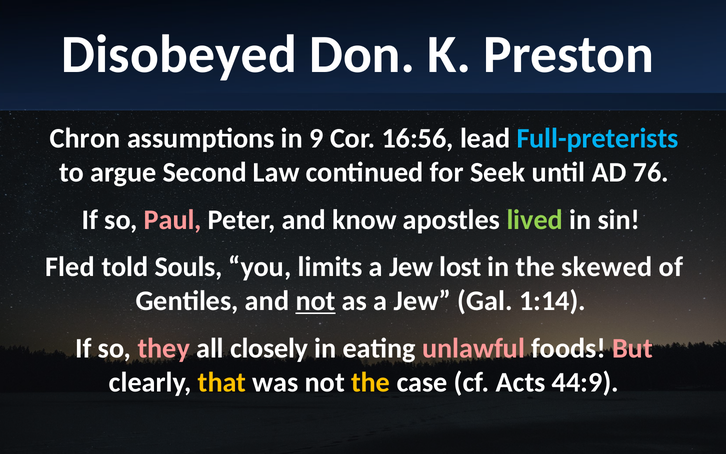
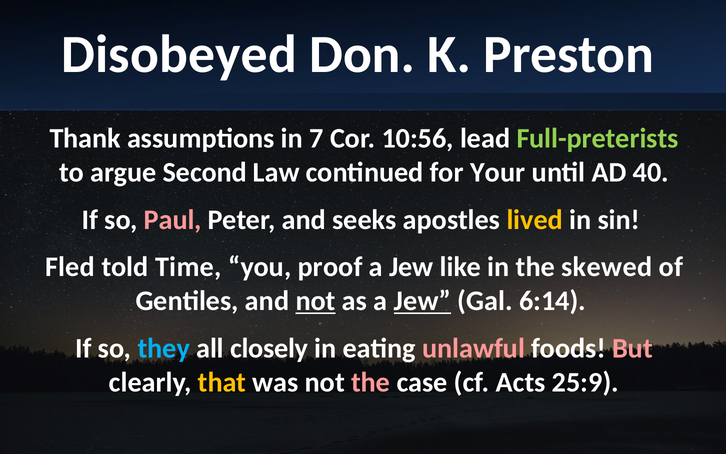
Chron: Chron -> Thank (85, 138)
9: 9 -> 7 (316, 138)
16:56: 16:56 -> 10:56 (418, 138)
Full-preterists colour: light blue -> light green (597, 138)
Seek: Seek -> Your (498, 172)
76: 76 -> 40 (651, 172)
know: know -> seeks (364, 220)
lived colour: light green -> yellow (535, 220)
Souls: Souls -> Time (188, 267)
limits: limits -> proof (330, 267)
lost: lost -> like (461, 267)
Jew underline: none -> present (422, 301)
1:14: 1:14 -> 6:14 (552, 301)
they colour: pink -> light blue (164, 348)
the colour: yellow -> pink (371, 382)
44:9: 44:9 -> 25:9 (585, 382)
